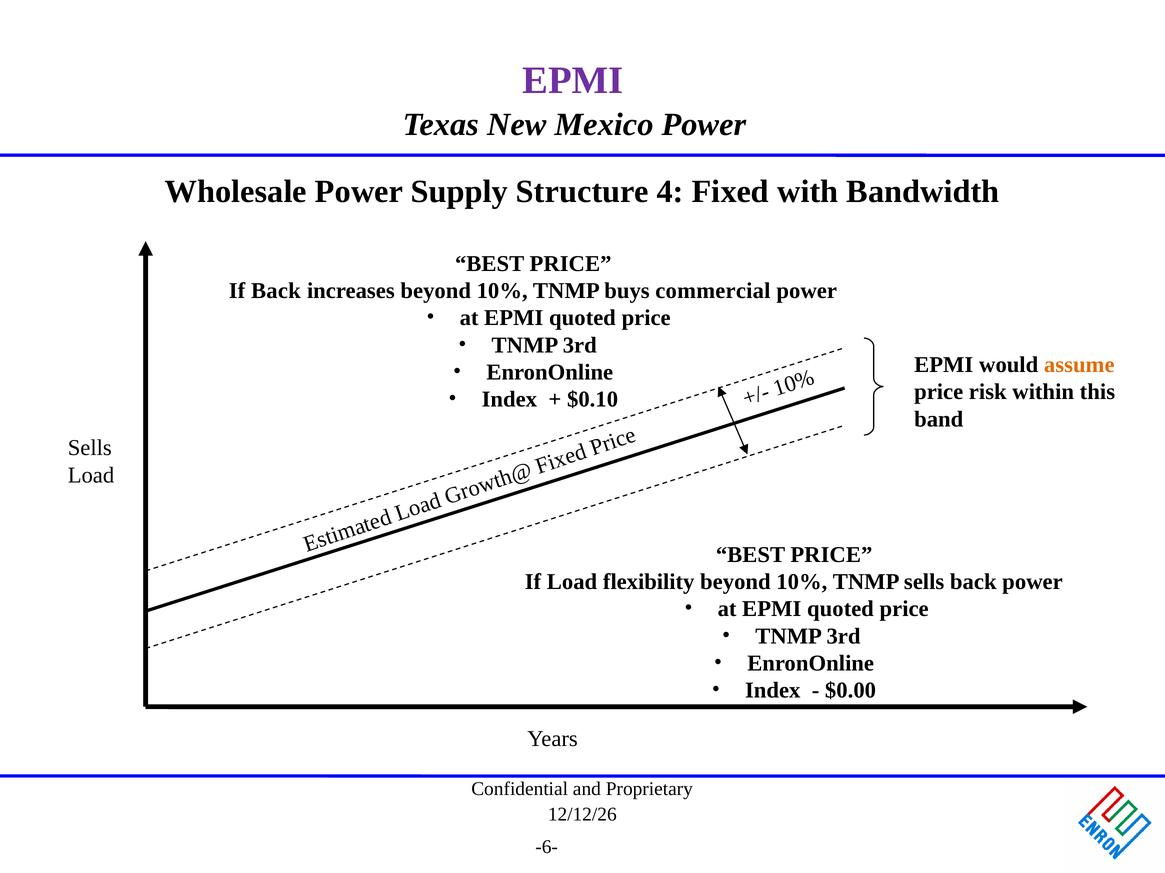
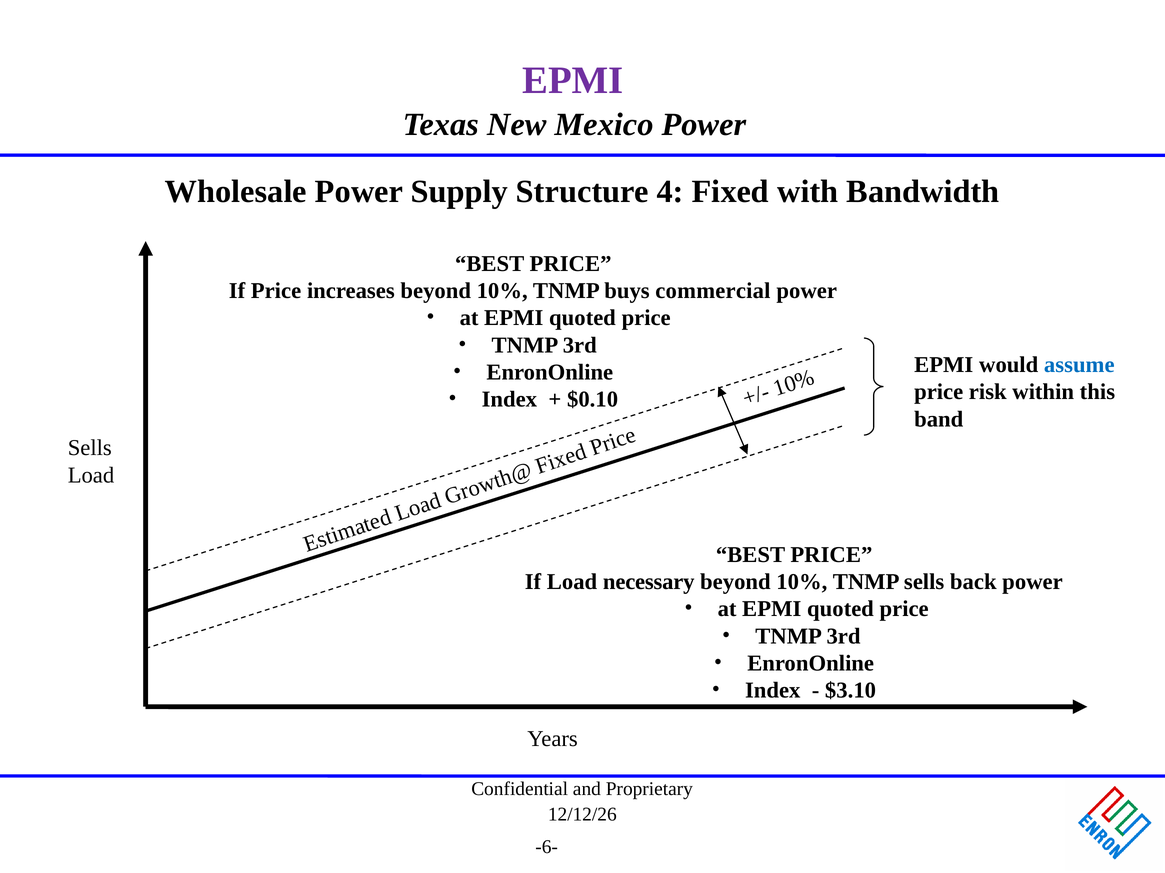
If Back: Back -> Price (276, 291)
assume colour: orange -> blue (1079, 365)
flexibility: flexibility -> necessary (649, 582)
$0.00: $0.00 -> $3.10 (851, 691)
